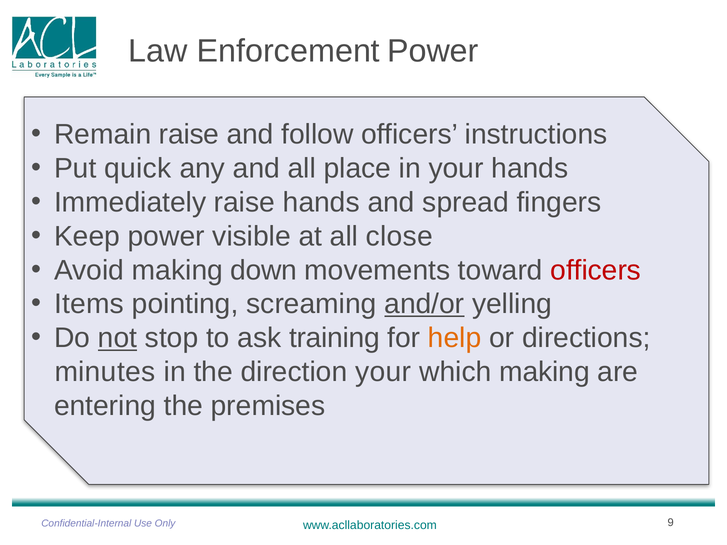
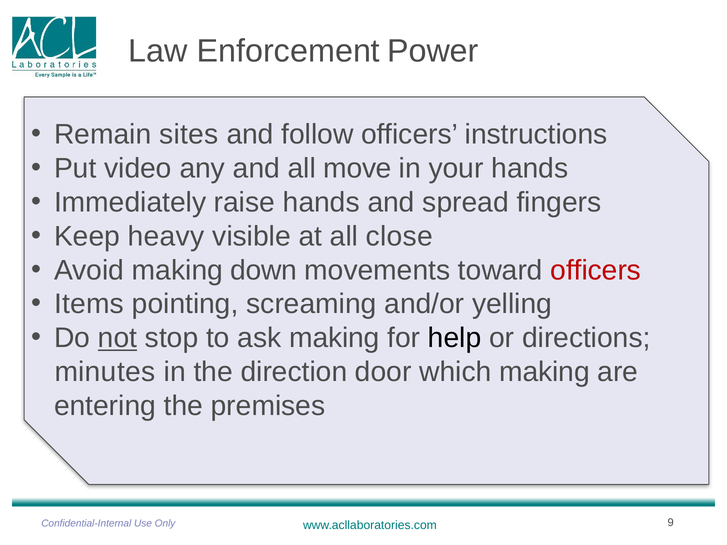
Remain raise: raise -> sites (189, 135)
quick: quick -> video (138, 169)
place: place -> move (358, 169)
Keep power: power -> heavy (166, 236)
and/or underline: present -> none (424, 304)
ask training: training -> making (334, 338)
help colour: orange -> black (455, 338)
direction your: your -> door (383, 372)
